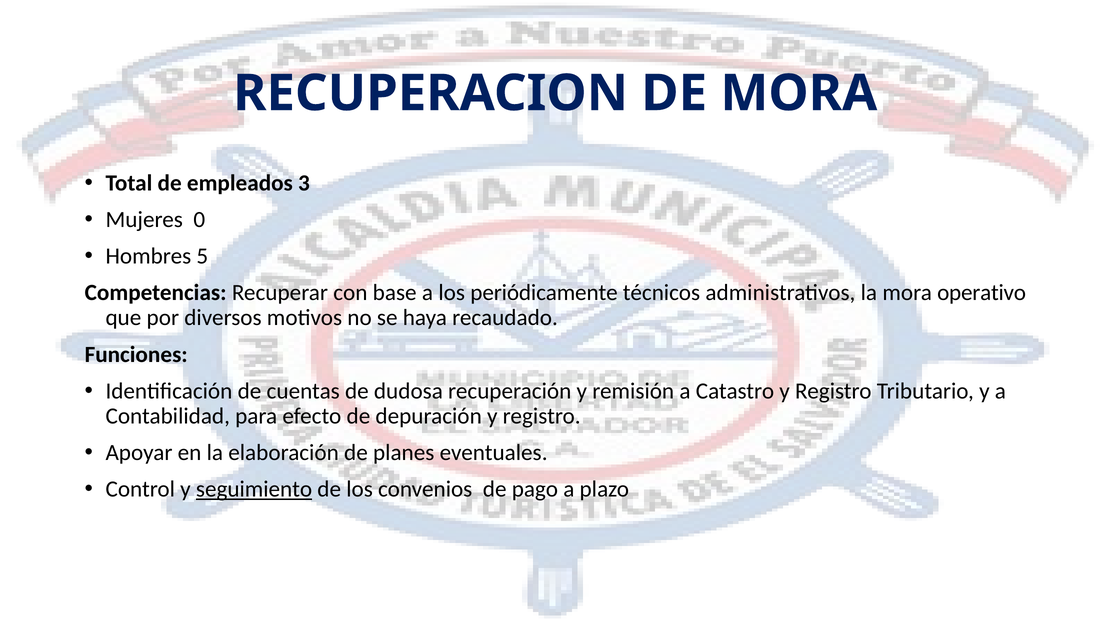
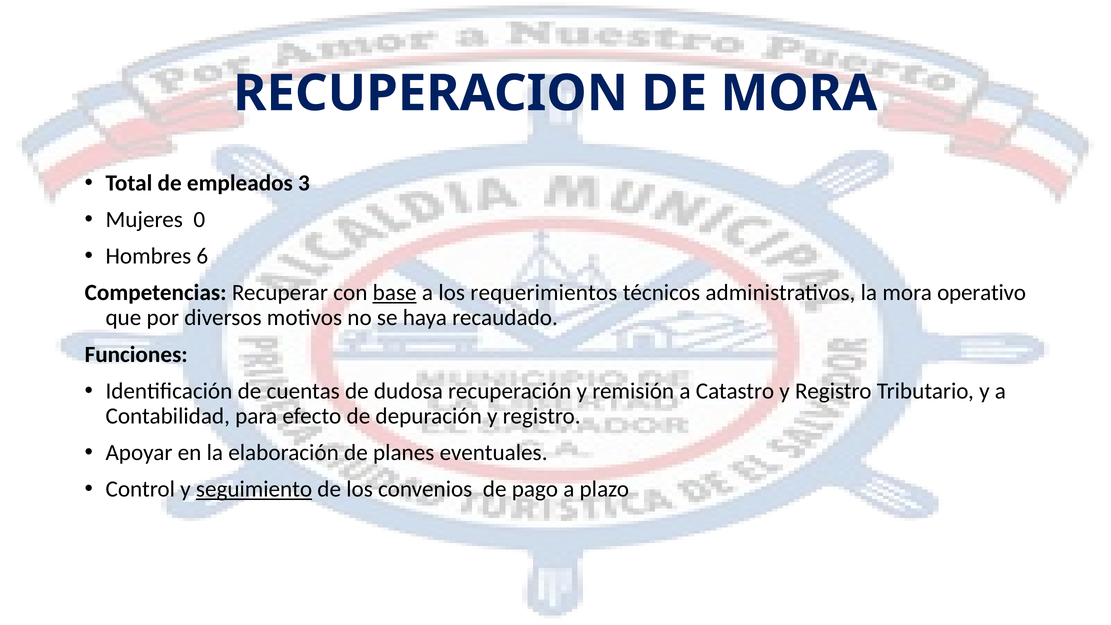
5: 5 -> 6 (202, 256)
base underline: none -> present (395, 293)
periódicamente: periódicamente -> requerimientos (544, 293)
